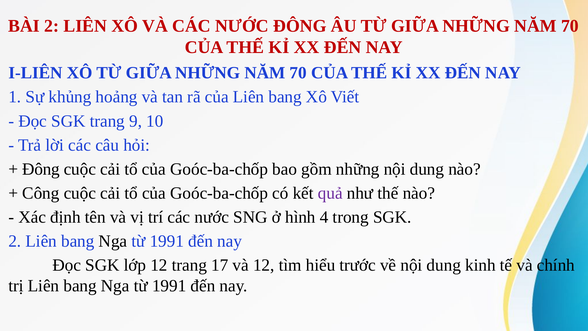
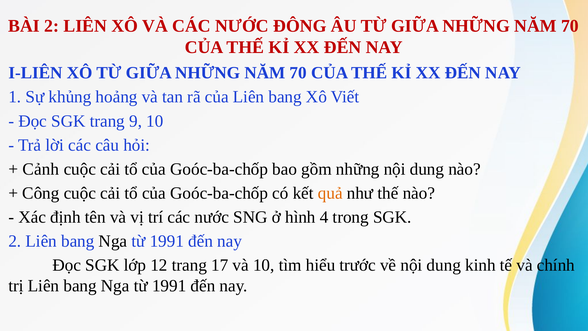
Đông: Đông -> Cảnh (41, 169)
quả colour: purple -> orange (330, 193)
và 12: 12 -> 10 (264, 265)
